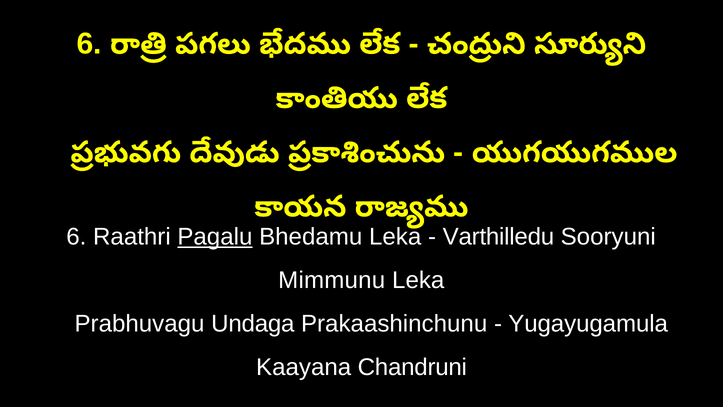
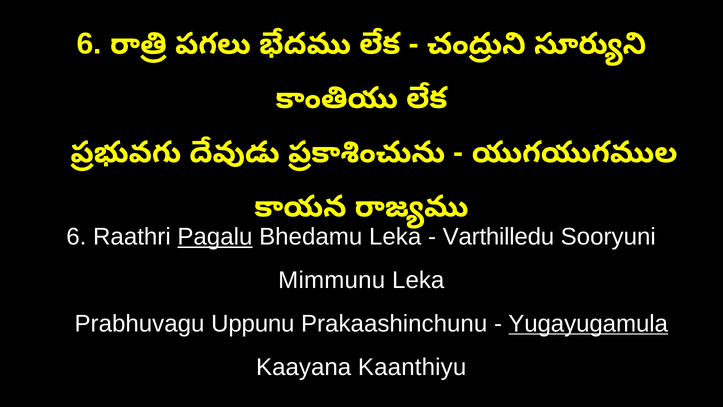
Undaga: Undaga -> Uppunu (253, 323)
Yugayugamula underline: none -> present (588, 323)
Chandruni: Chandruni -> Kaanthiyu (412, 367)
